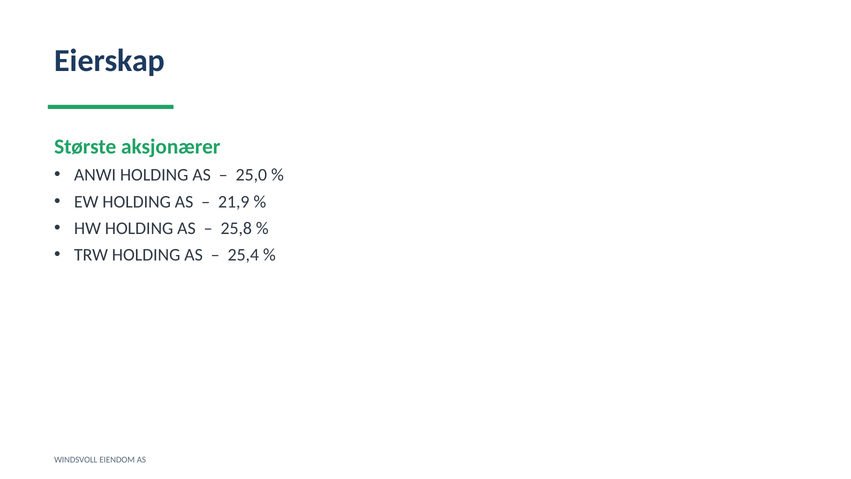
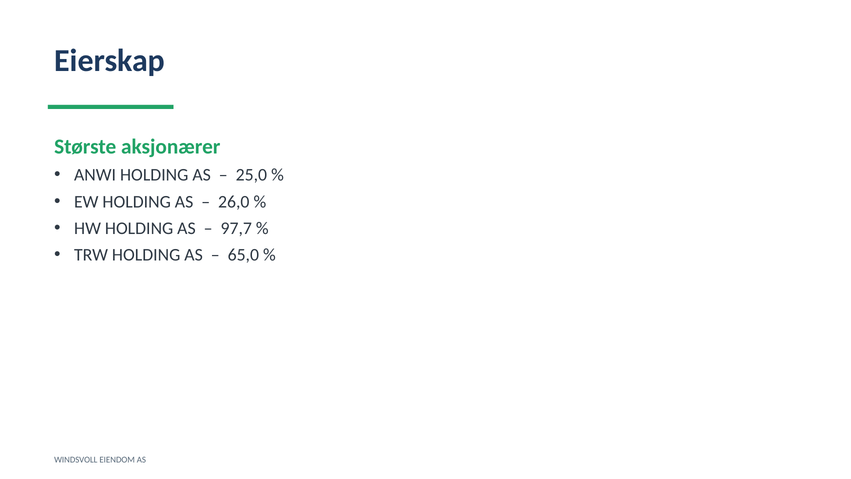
21,9: 21,9 -> 26,0 (234, 202)
25,8: 25,8 -> 97,7 (236, 228)
25,4: 25,4 -> 65,0 (243, 255)
